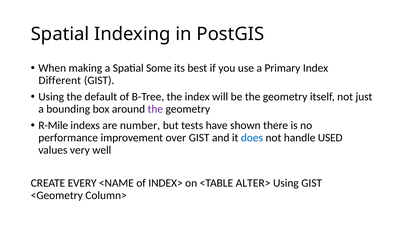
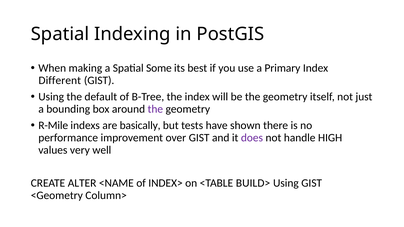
number: number -> basically (140, 126)
does colour: blue -> purple (252, 138)
USED: USED -> HIGH (330, 138)
EVERY: EVERY -> ALTER (82, 183)
ALTER>: ALTER> -> BUILD> (253, 183)
